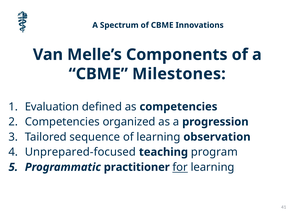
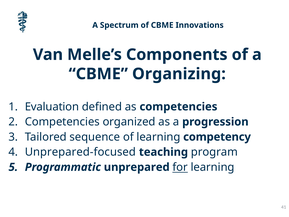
Milestones: Milestones -> Organizing (179, 74)
observation: observation -> competency (217, 137)
practitioner: practitioner -> unprepared (137, 167)
